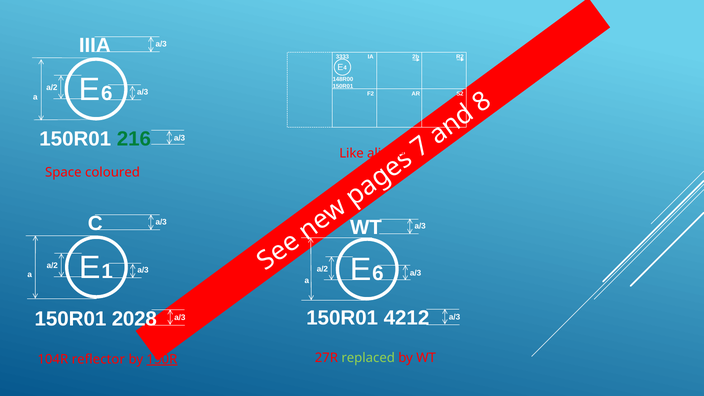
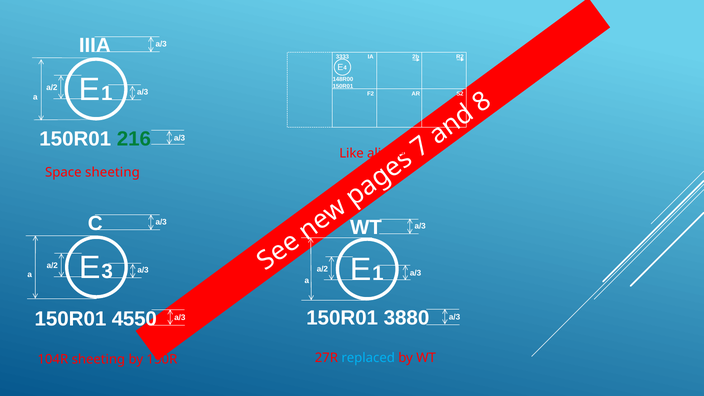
6: 6 -> 1 (107, 93)
Space coloured: coloured -> sheeting (112, 172)
1: 1 -> 3 (107, 271)
a E 6: 6 -> 1 (378, 273)
4212: 4212 -> 3880 (406, 318)
2028: 2028 -> 4550 (134, 319)
104R reflector: reflector -> sheeting (98, 359)
150R underline: present -> none (162, 359)
replaced colour: light green -> light blue (368, 358)
